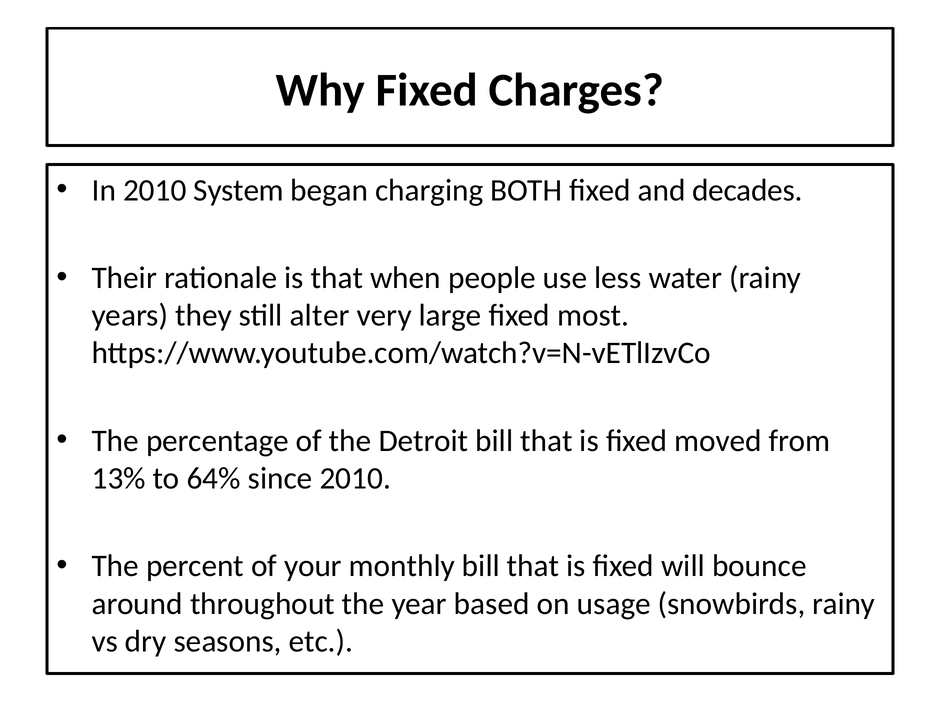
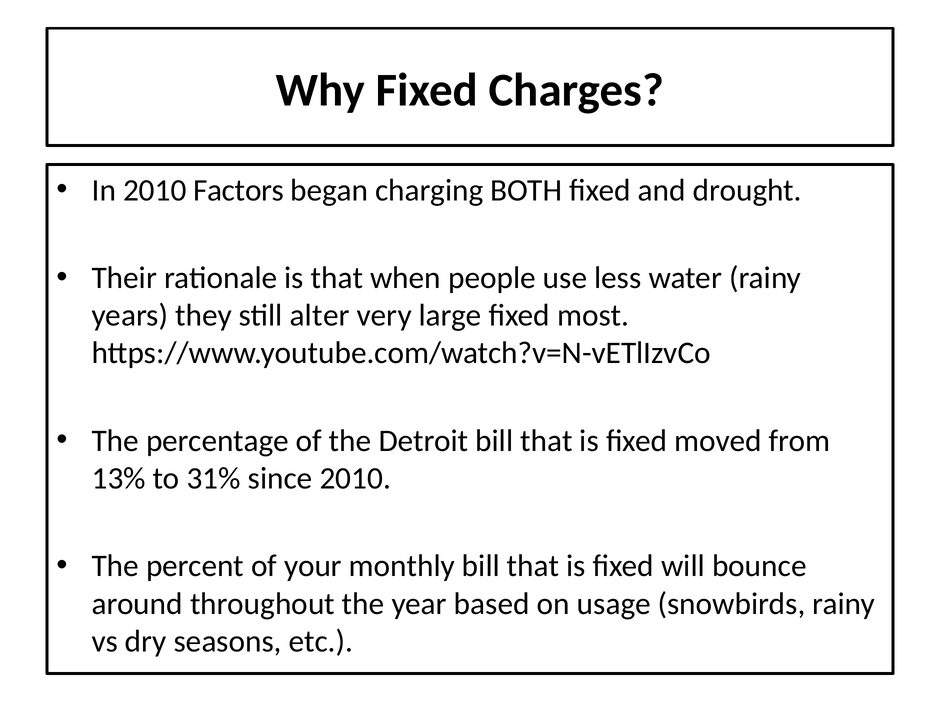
System: System -> Factors (239, 190)
decades: decades -> drought (747, 190)
64%: 64% -> 31% (214, 478)
